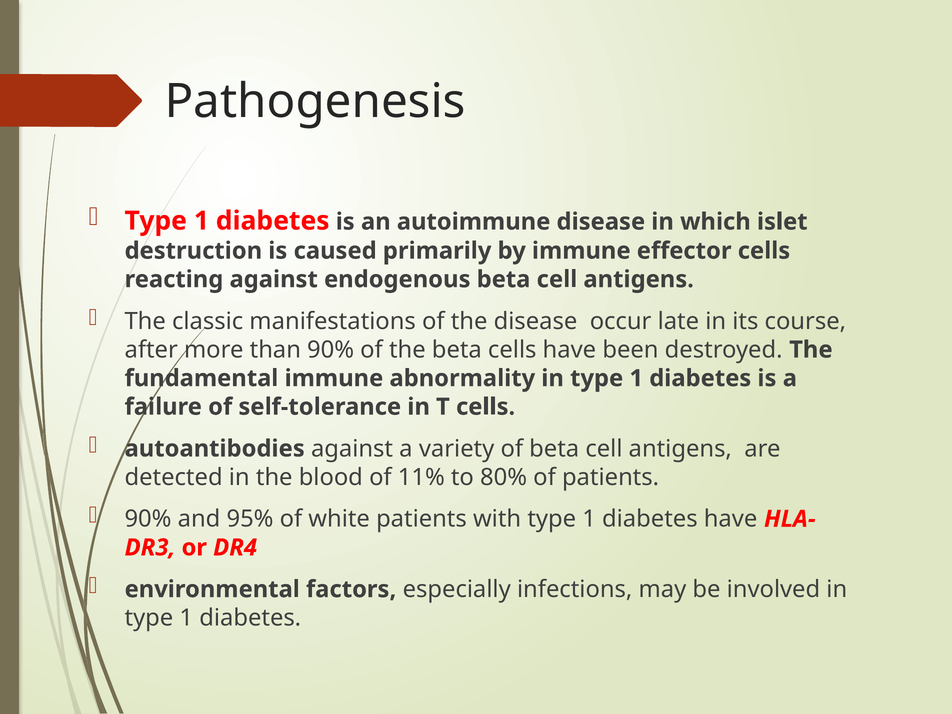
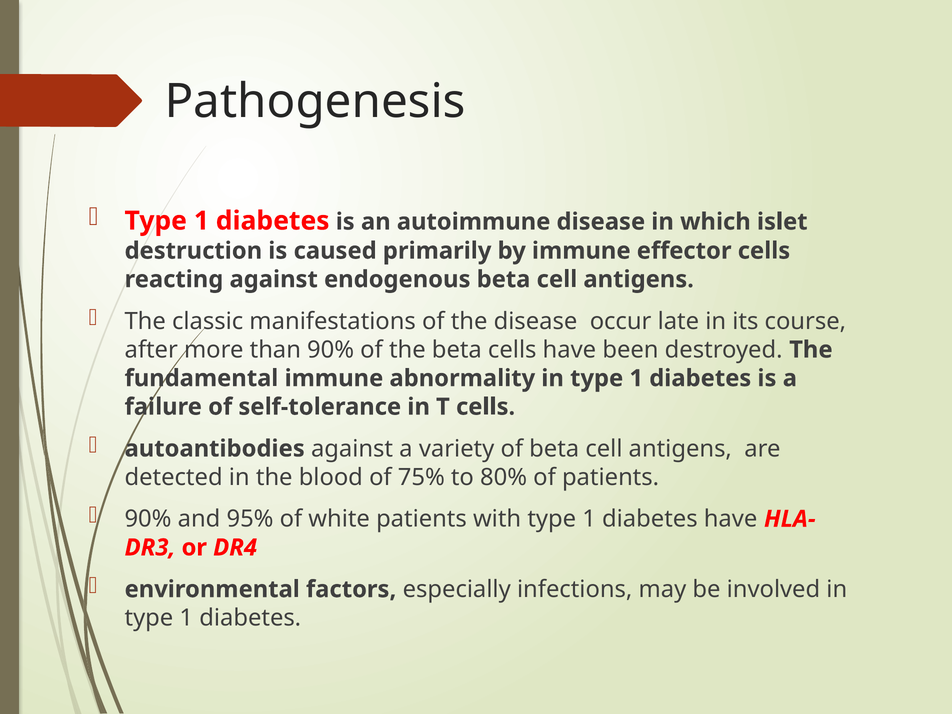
11%: 11% -> 75% (421, 477)
